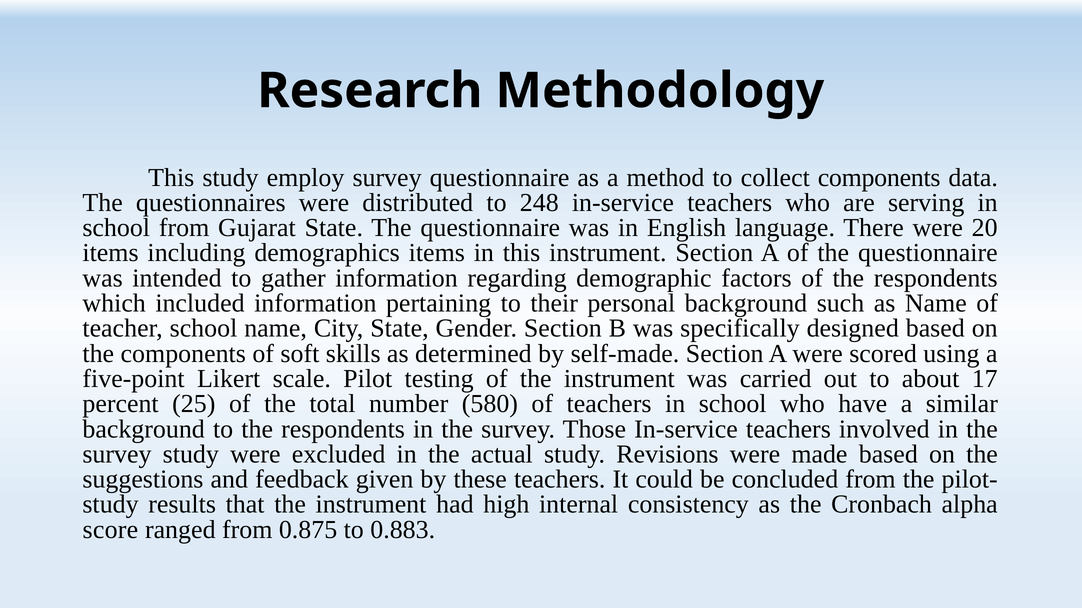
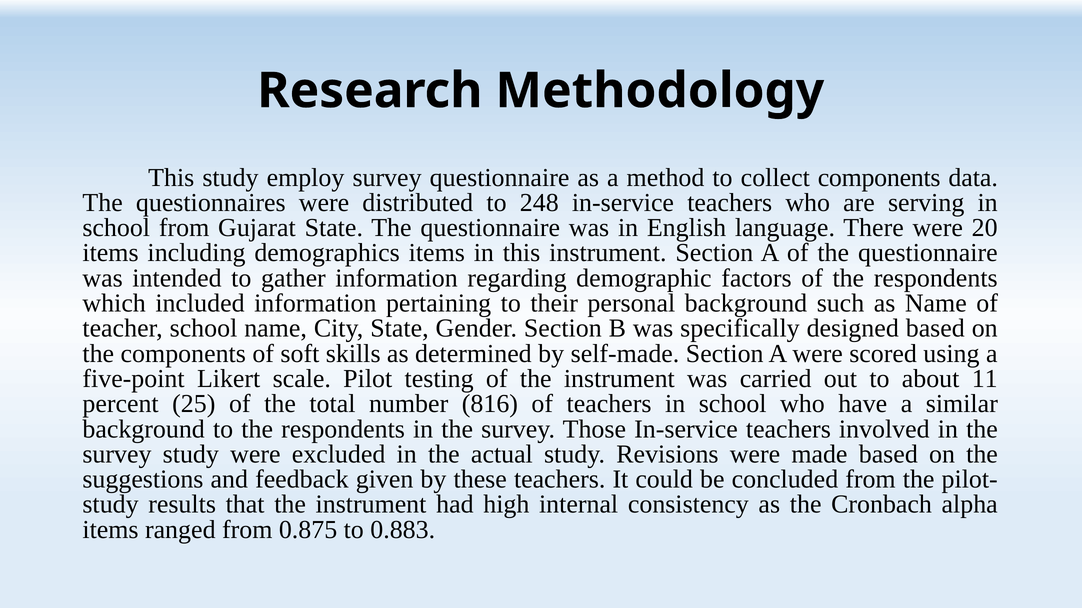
17: 17 -> 11 (985, 379)
580: 580 -> 816 (490, 404)
score: score -> items (111, 530)
